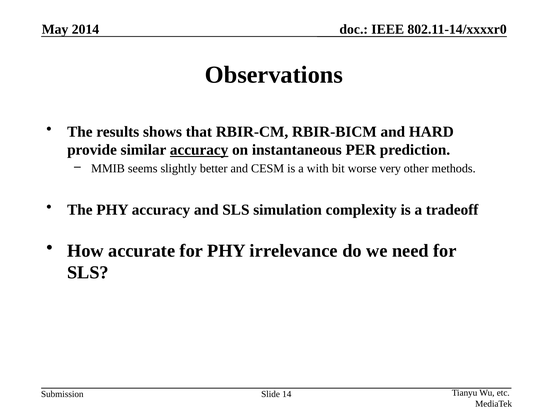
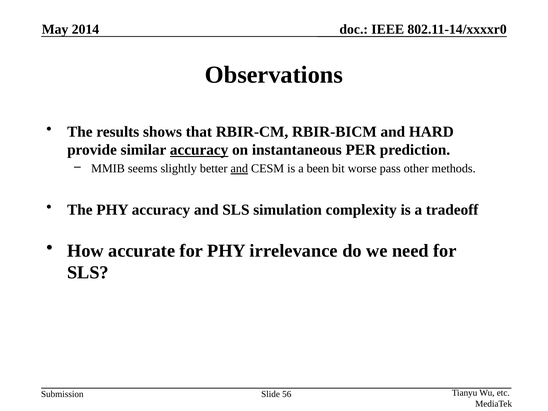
and underline: none -> present (239, 169)
with: with -> been (318, 169)
very: very -> pass (390, 169)
14: 14 -> 56 (287, 394)
